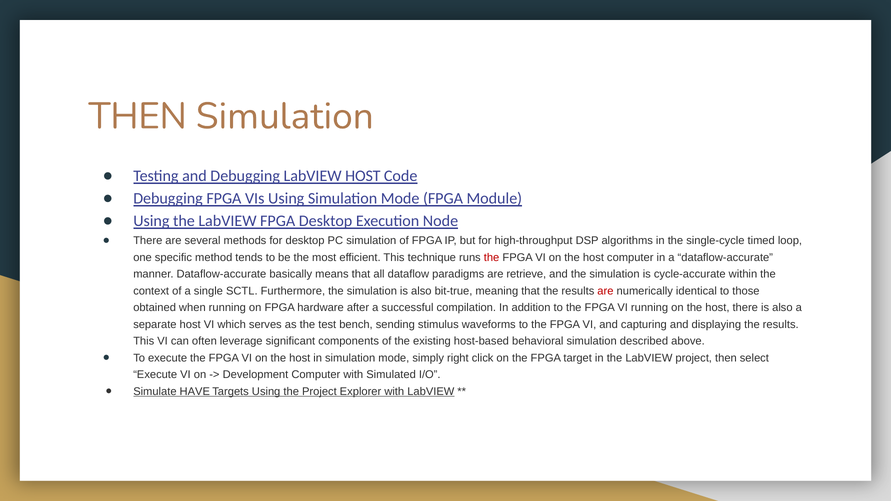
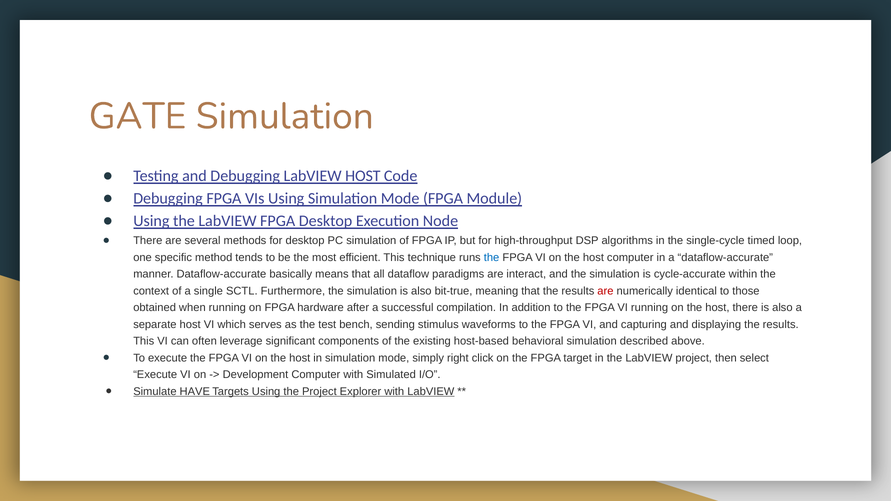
THEN: THEN -> GATE (138, 116)
the colour: red -> blue (492, 258)
retrieve: retrieve -> interact (526, 274)
